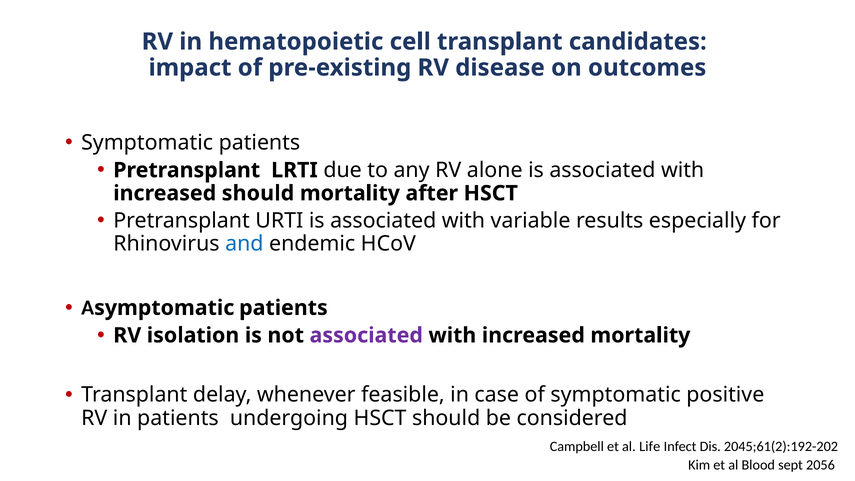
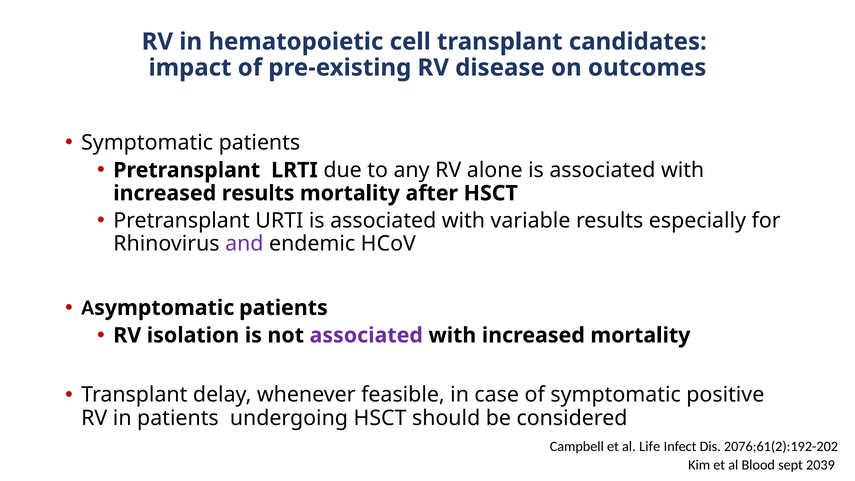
increased should: should -> results (258, 193)
and colour: blue -> purple (244, 244)
2045;61(2):192-202: 2045;61(2):192-202 -> 2076;61(2):192-202 (781, 447)
2056: 2056 -> 2039 (820, 465)
